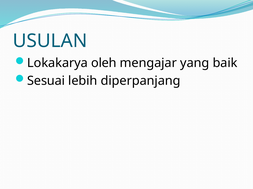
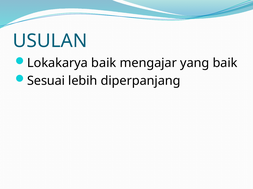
Lokakarya oleh: oleh -> baik (104, 63)
